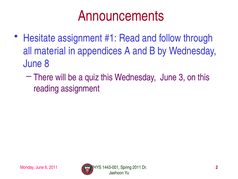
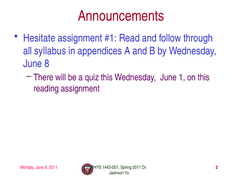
material: material -> syllabus (50, 51)
3: 3 -> 1 (182, 77)
